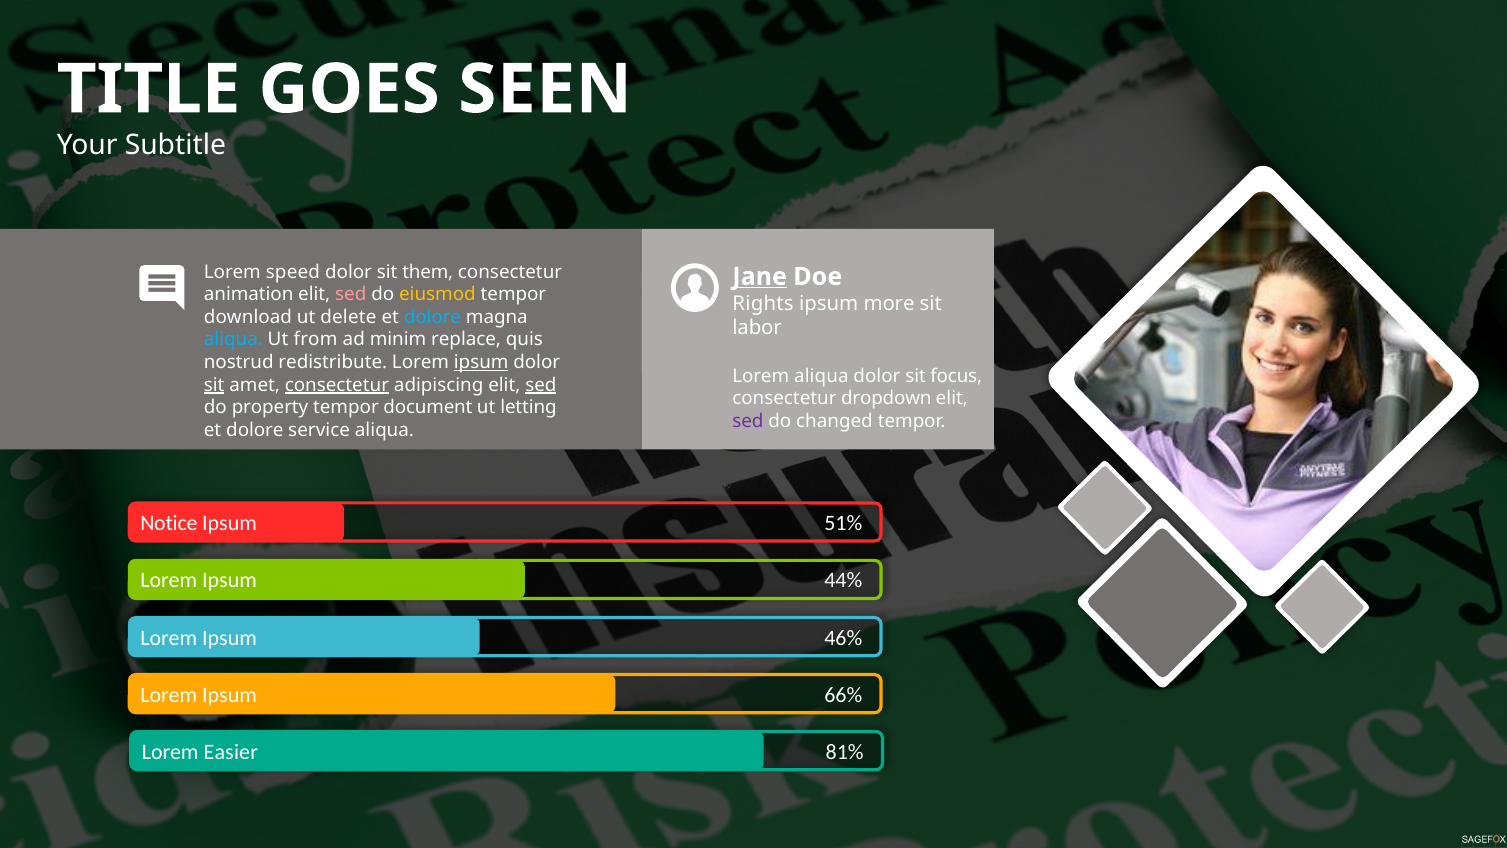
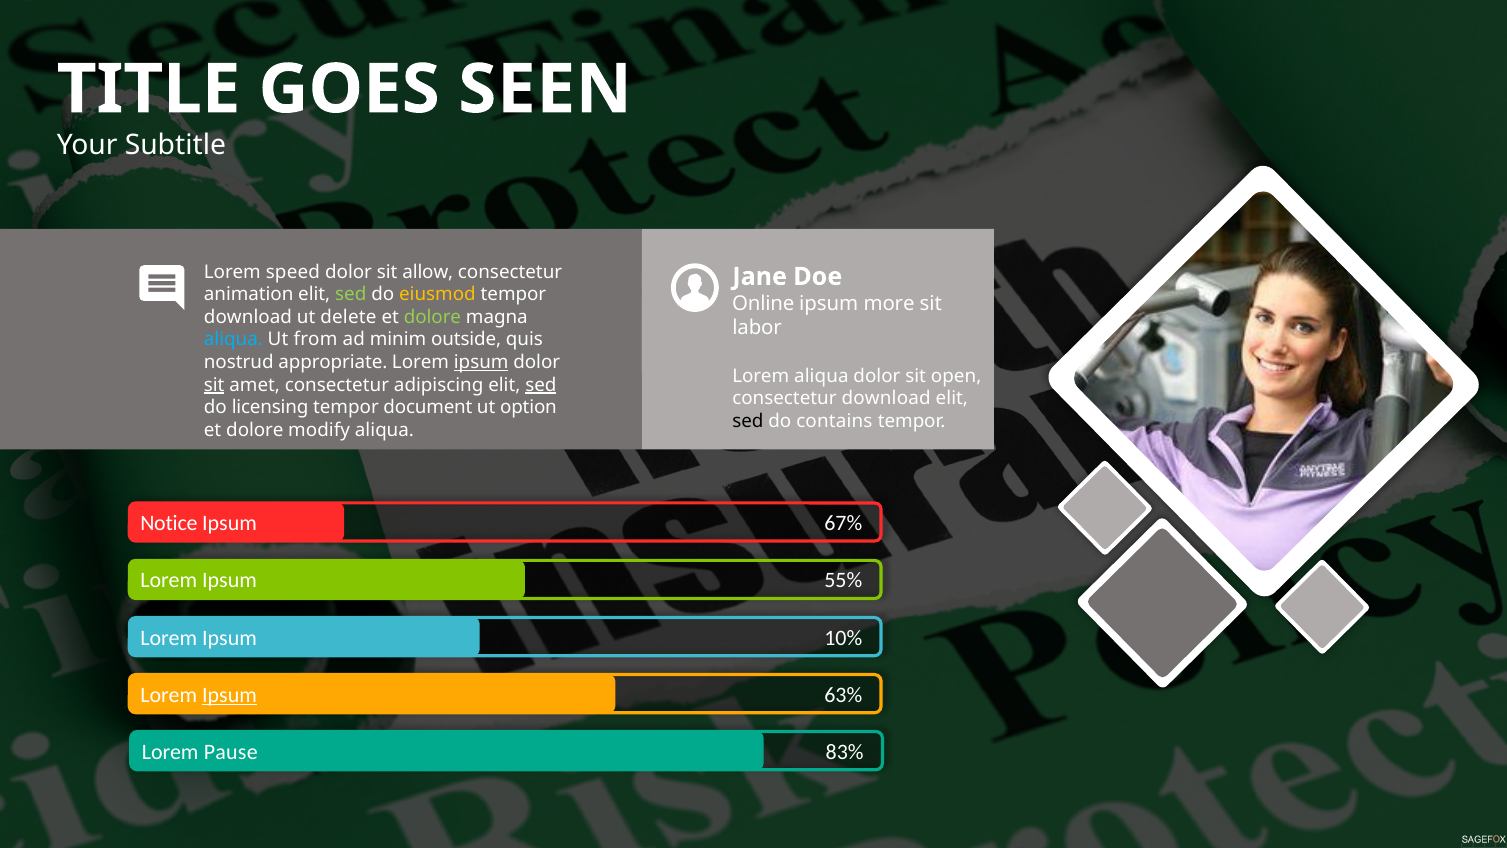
them: them -> allow (428, 272)
Jane underline: present -> none (760, 277)
sed colour: pink -> light green (351, 294)
Rights: Rights -> Online (763, 303)
dolore colour: light blue -> light green (432, 317)
replace: replace -> outside (466, 340)
redistribute: redistribute -> appropriate (333, 362)
focus: focus -> open (956, 376)
consectetur underline: present -> none (337, 385)
consectetur dropdown: dropdown -> download (886, 399)
property: property -> licensing (270, 407)
letting: letting -> option (529, 407)
sed colour: purple -> black (748, 421)
changed: changed -> contains (834, 421)
service: service -> modify (319, 430)
51%: 51% -> 67% (843, 523)
44%: 44% -> 55% (843, 580)
46%: 46% -> 10% (843, 638)
Ipsum underline: none -> present (230, 695)
66%: 66% -> 63% (843, 695)
Easier: Easier -> Pause (231, 752)
81%: 81% -> 83% (845, 752)
